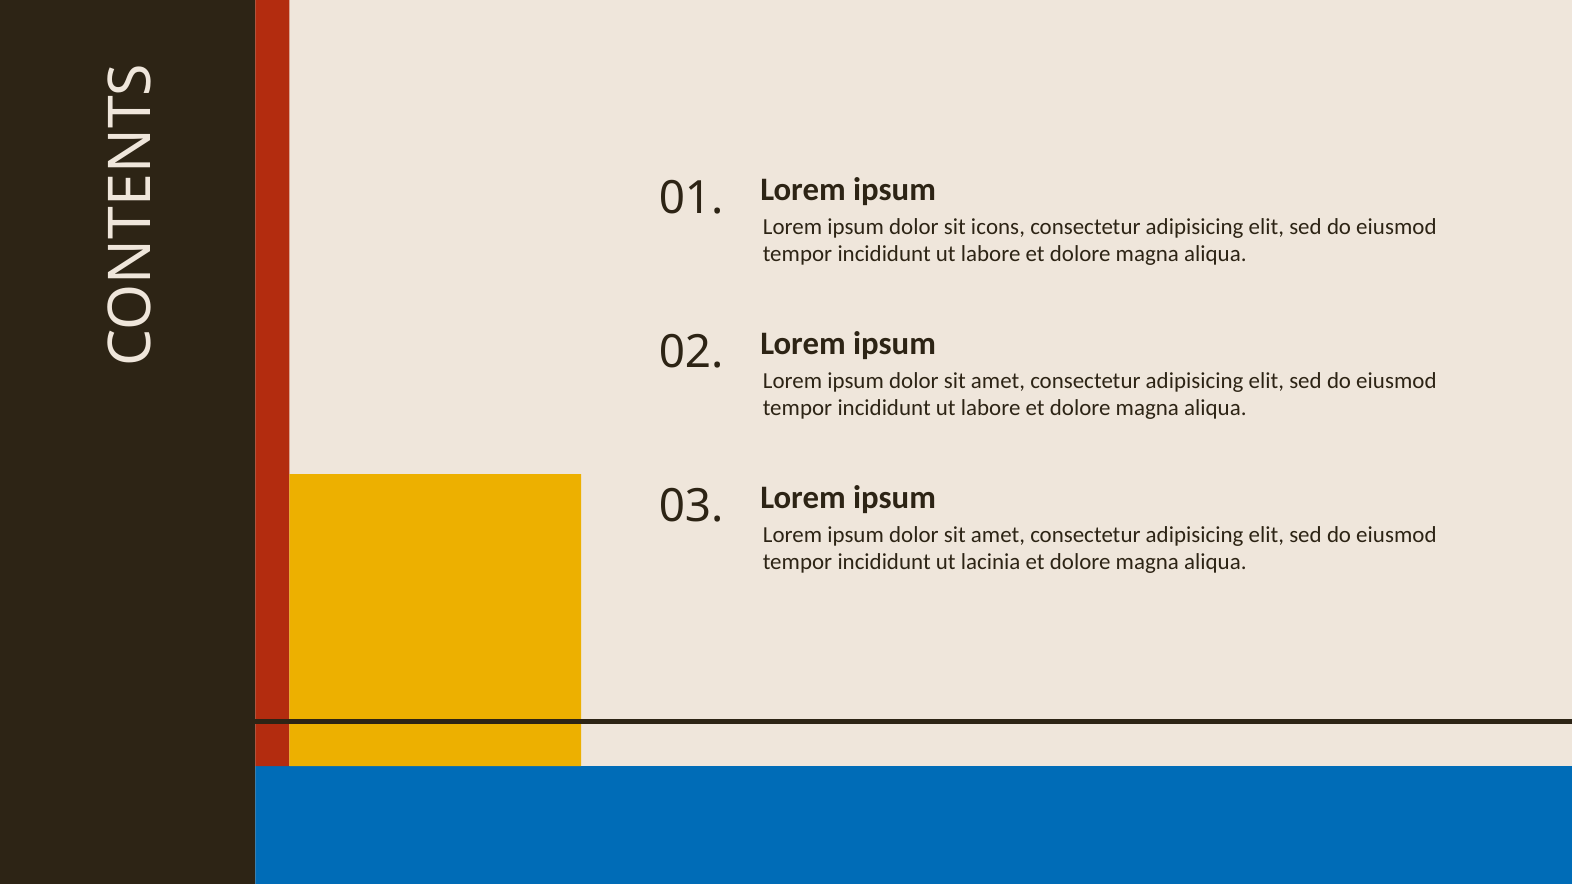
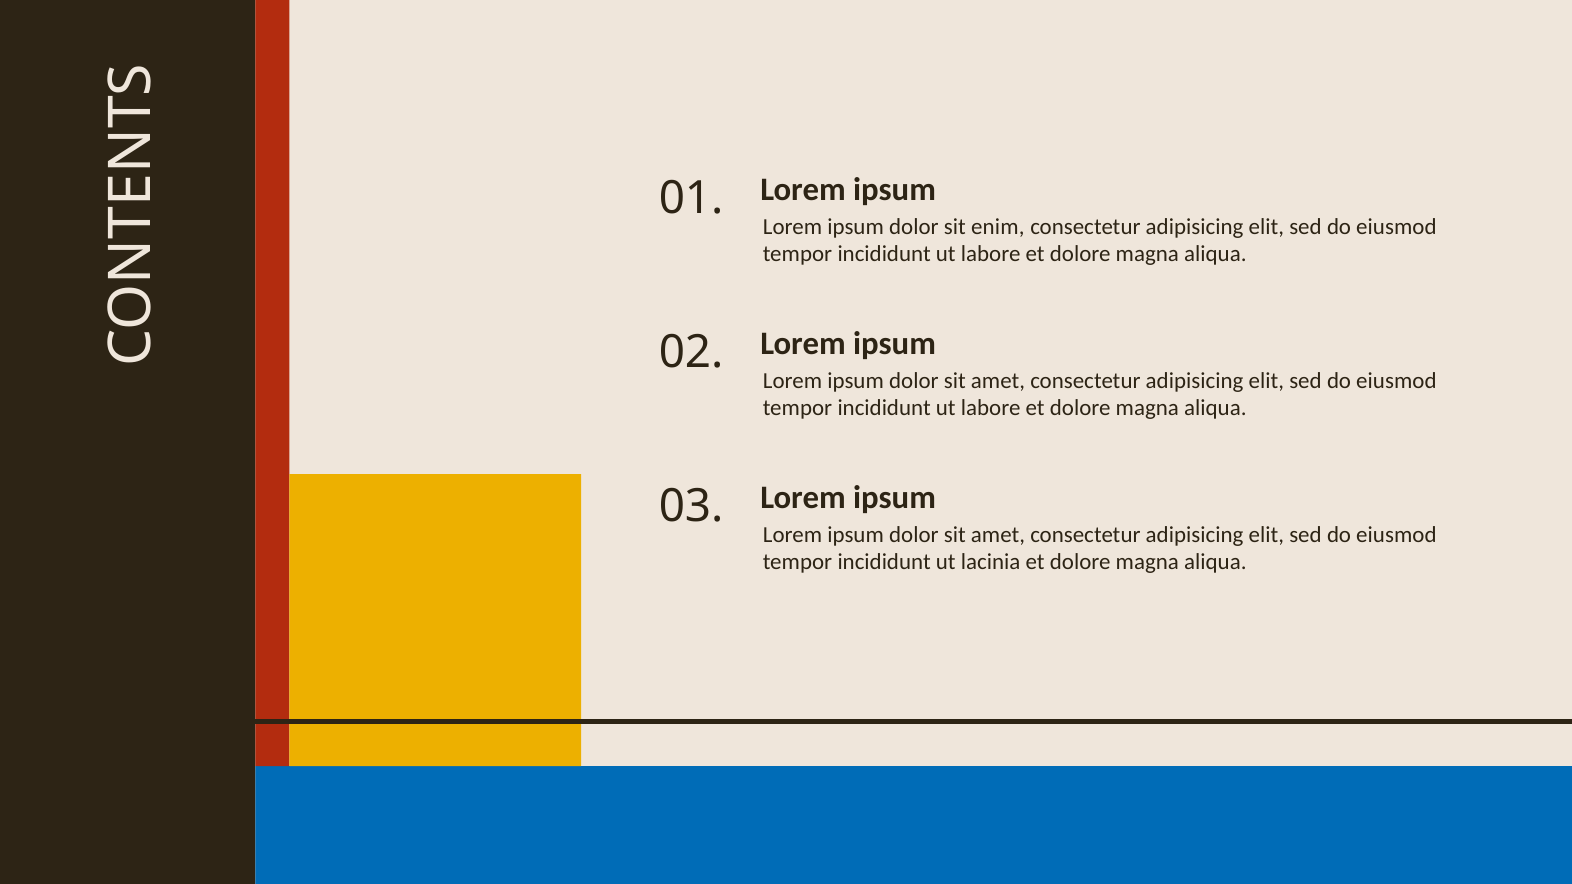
icons: icons -> enim (998, 227)
